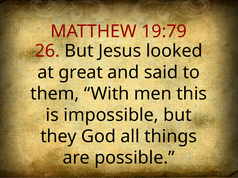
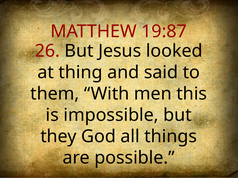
19:79: 19:79 -> 19:87 (164, 31)
great: great -> thing (81, 73)
